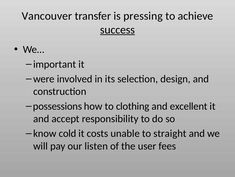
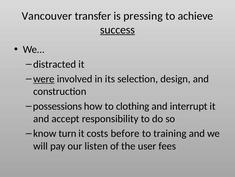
important: important -> distracted (55, 64)
were underline: none -> present (44, 79)
excellent: excellent -> interrupt (189, 106)
cold: cold -> turn (67, 133)
unable: unable -> before (125, 133)
straight: straight -> training (170, 133)
